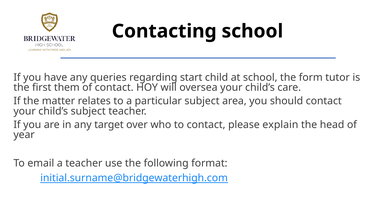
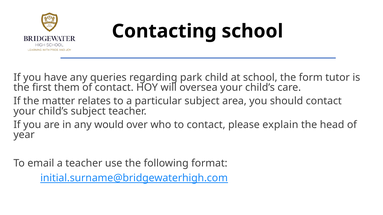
start: start -> park (191, 78)
target: target -> would (109, 125)
